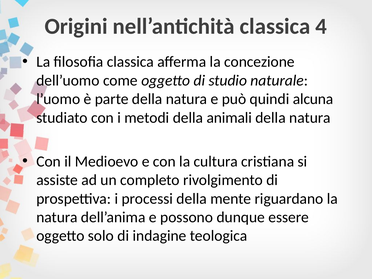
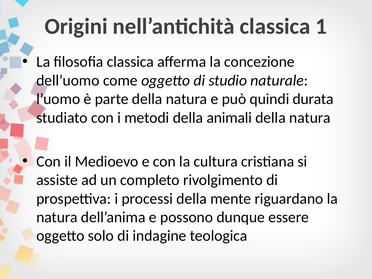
4: 4 -> 1 (321, 26)
alcuna: alcuna -> durata (313, 99)
